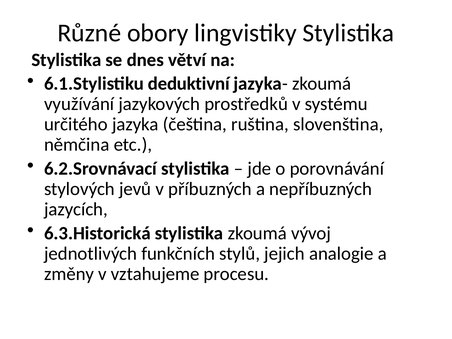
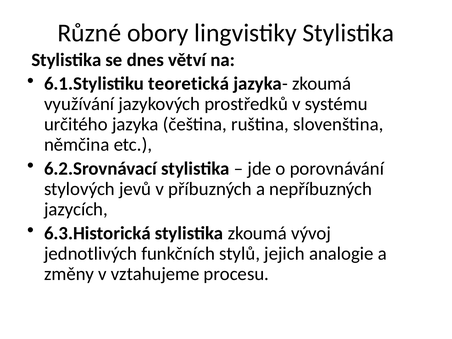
deduktivní: deduktivní -> teoretická (189, 84)
